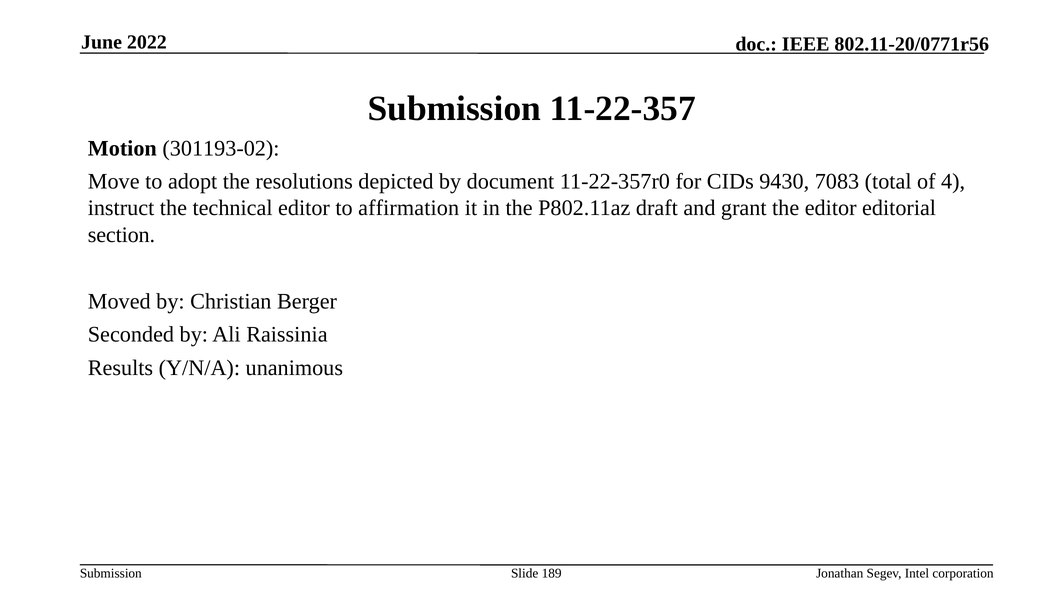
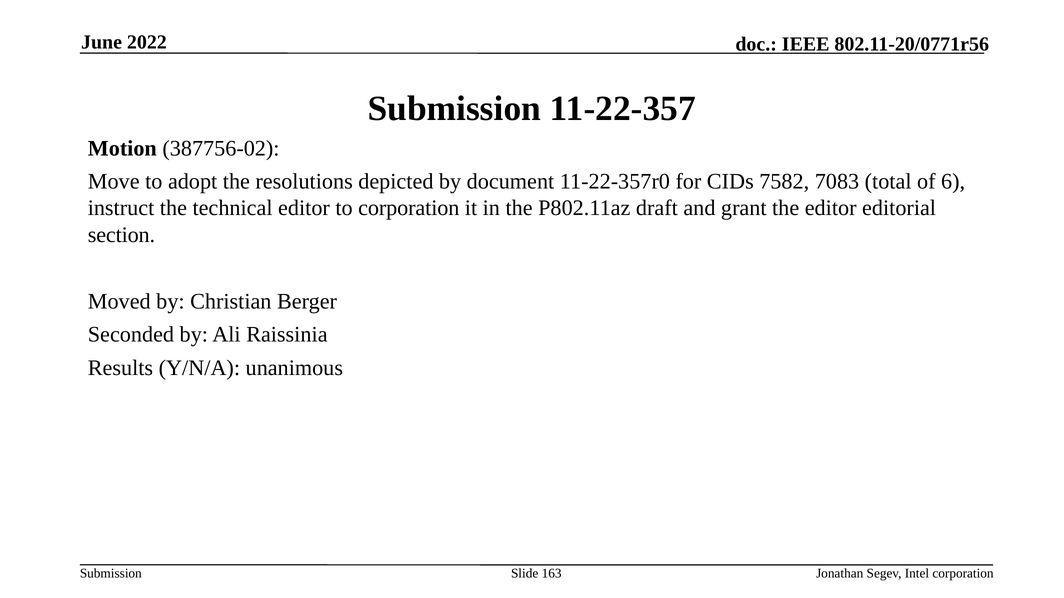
301193-02: 301193-02 -> 387756-02 (221, 148)
9430: 9430 -> 7582 (784, 182)
4: 4 -> 6 (953, 182)
to affirmation: affirmation -> corporation (409, 208)
189: 189 -> 163 (552, 574)
